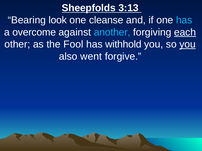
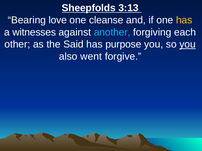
look: look -> love (58, 20)
has colour: light blue -> yellow (184, 20)
overcome: overcome -> witnesses (34, 32)
each underline: present -> none (185, 32)
Fool: Fool -> Said (73, 44)
withhold: withhold -> purpose (123, 44)
